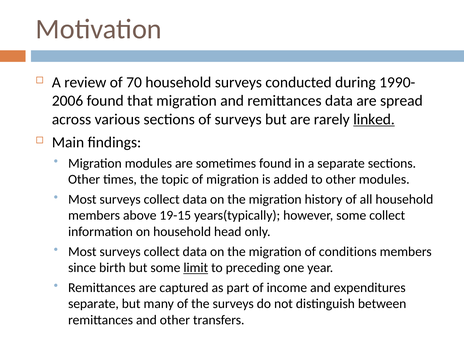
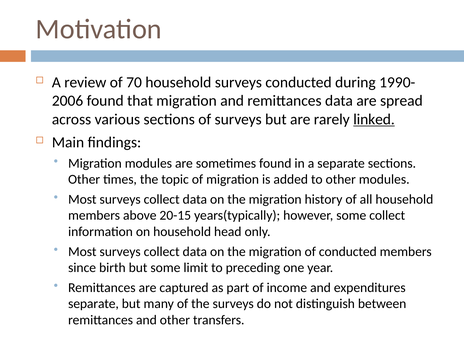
19-15: 19-15 -> 20-15 (175, 216)
of conditions: conditions -> conducted (348, 252)
limit underline: present -> none (196, 268)
